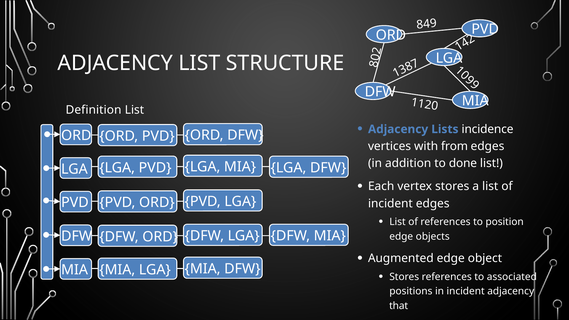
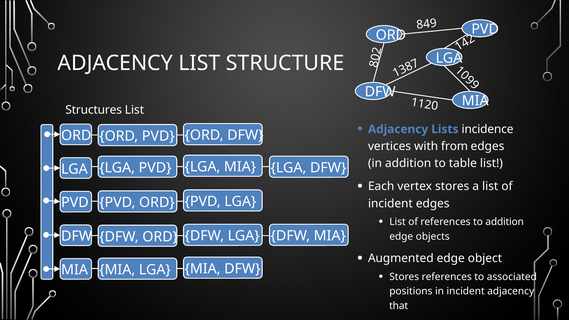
Definition: Definition -> Structures (94, 110)
done: done -> table (463, 163)
to position: position -> addition (505, 222)
